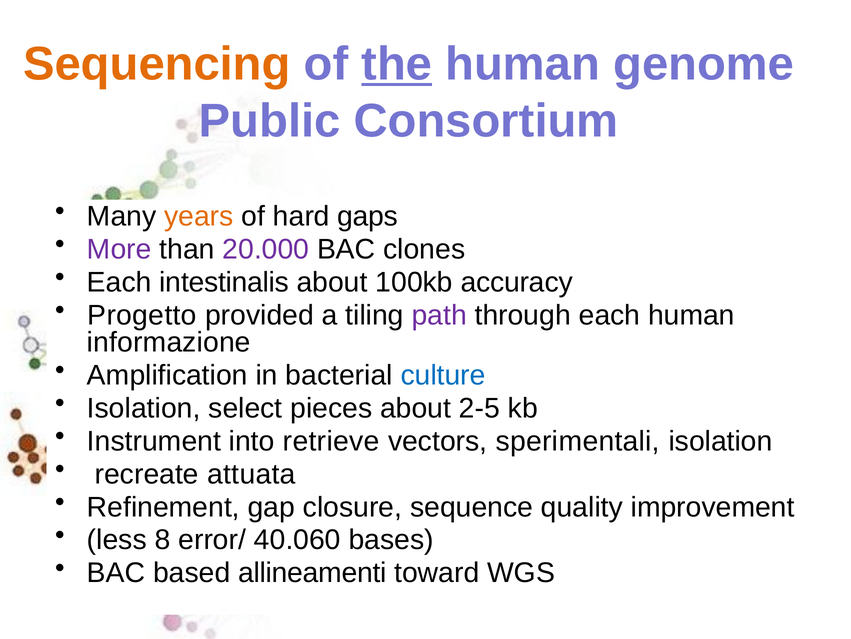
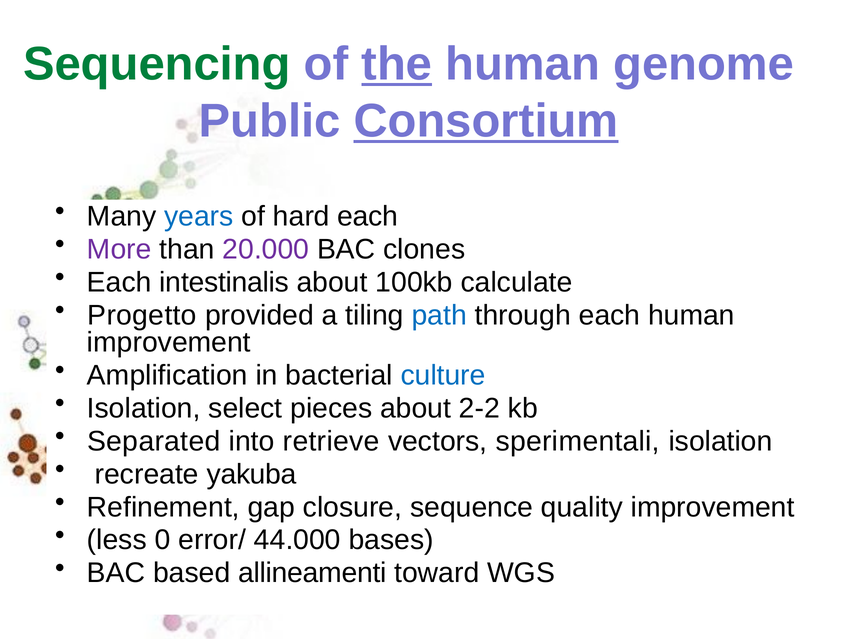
Sequencing colour: orange -> green (157, 64)
Consortium underline: none -> present (486, 121)
years colour: orange -> blue (199, 216)
hard gaps: gaps -> each (368, 216)
accuracy: accuracy -> calculate (517, 282)
path colour: purple -> blue (439, 315)
informazione: informazione -> improvement (169, 342)
2-5: 2-5 -> 2-2 (479, 408)
Instrument: Instrument -> Separated (154, 441)
attuata: attuata -> yakuba (252, 474)
8: 8 -> 0 (163, 539)
40.060: 40.060 -> 44.000 (297, 539)
